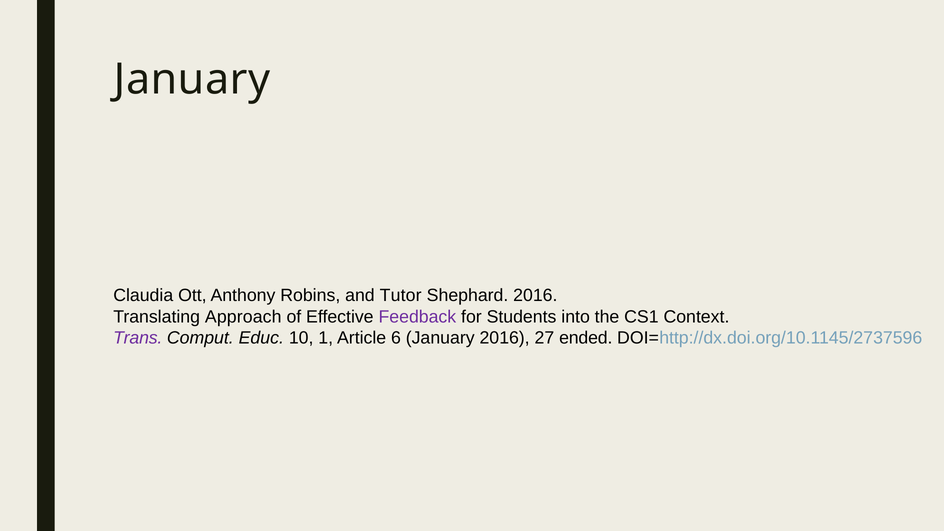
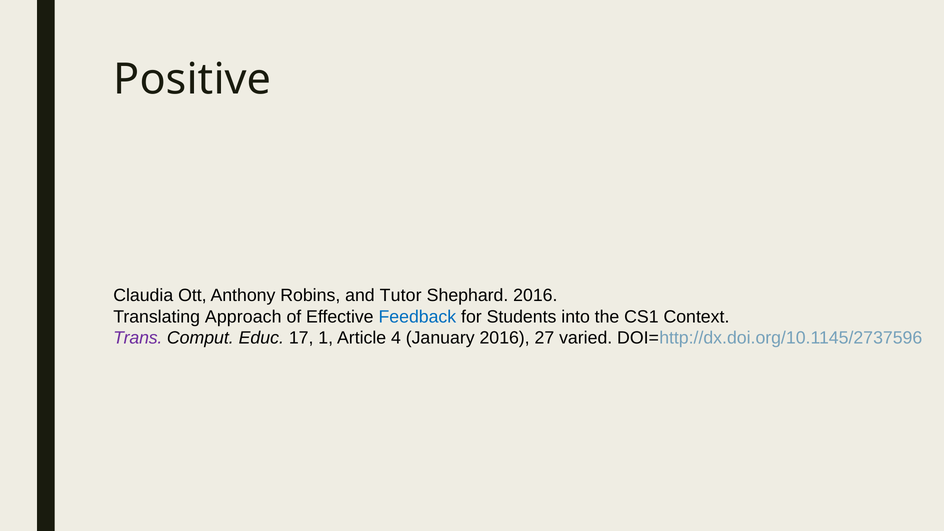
January: January -> Positive (192, 79)
Feedback colour: purple -> blue (417, 317)
10: 10 -> 17 (301, 338)
6: 6 -> 4 (396, 338)
ended: ended -> varied (586, 338)
